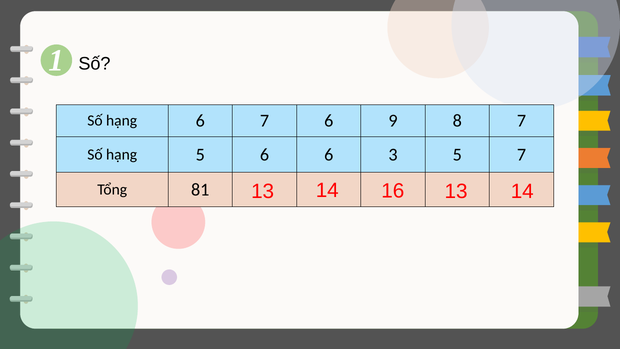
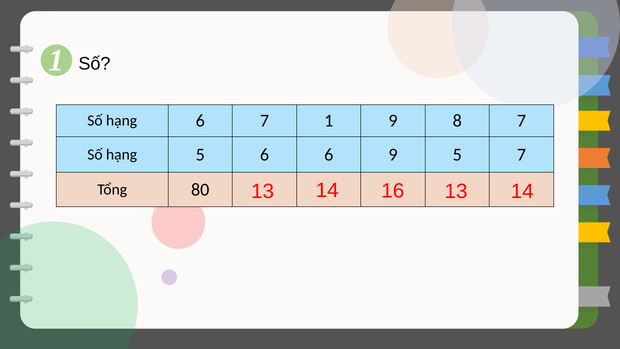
7 6: 6 -> 1 (329, 121)
6 3: 3 -> 9 (393, 154)
81: 81 -> 80 (200, 190)
